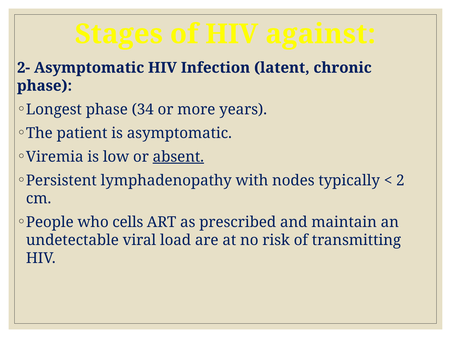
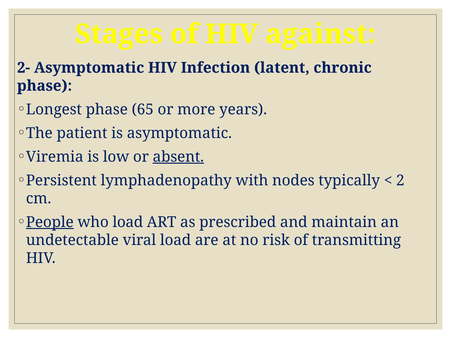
34: 34 -> 65 (143, 110)
People underline: none -> present (50, 222)
who cells: cells -> load (128, 222)
